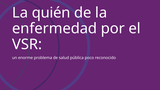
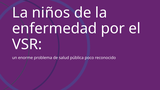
quién: quién -> niños (51, 13)
